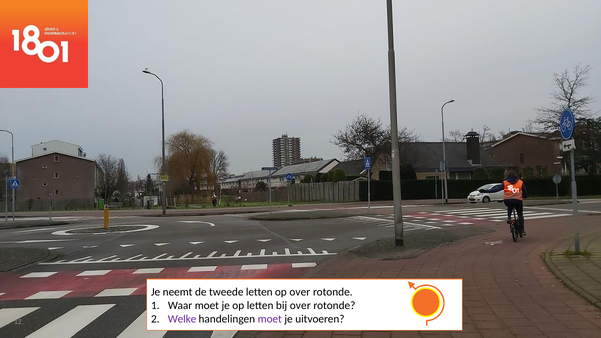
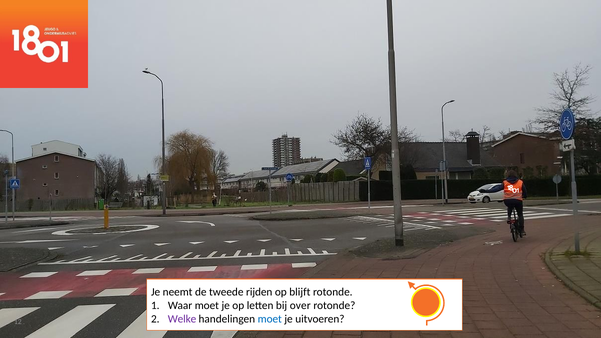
tweede letten: letten -> rijden (259, 292)
op over: over -> blijft (300, 292)
moet colour: purple -> blue (270, 319)
